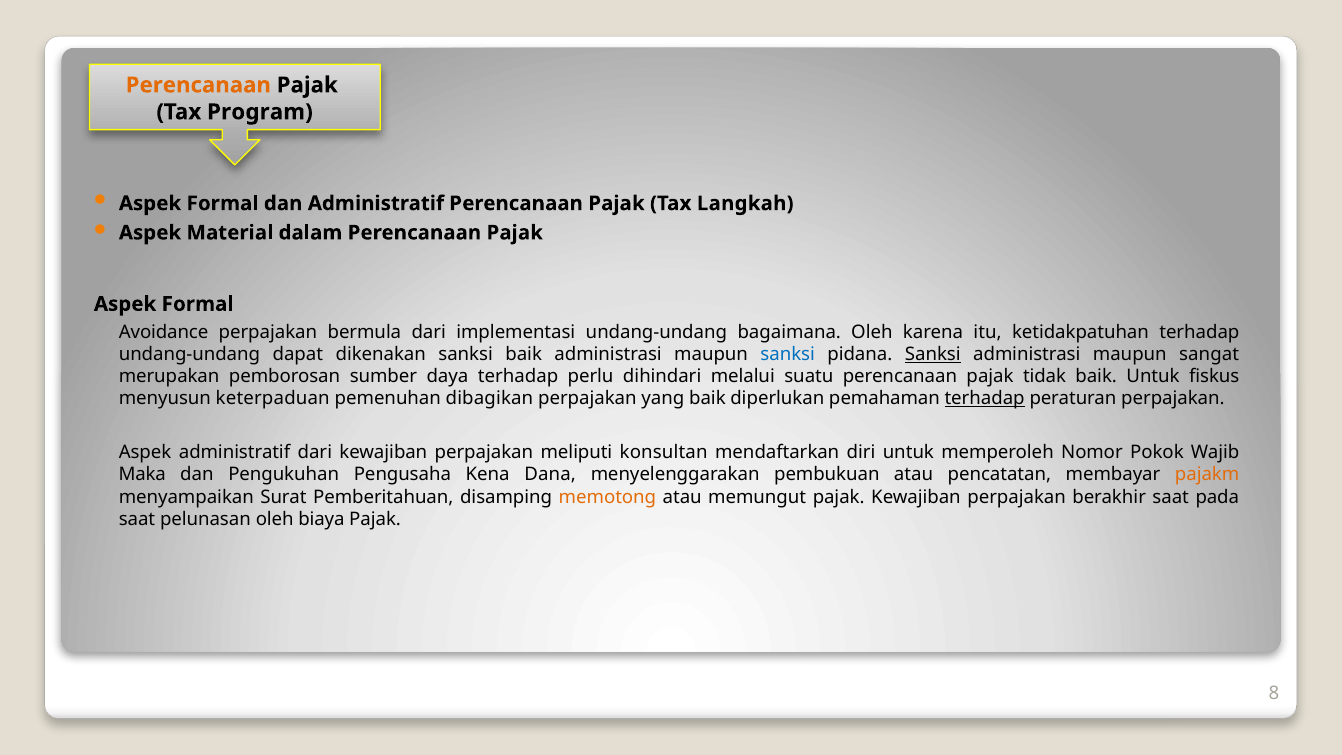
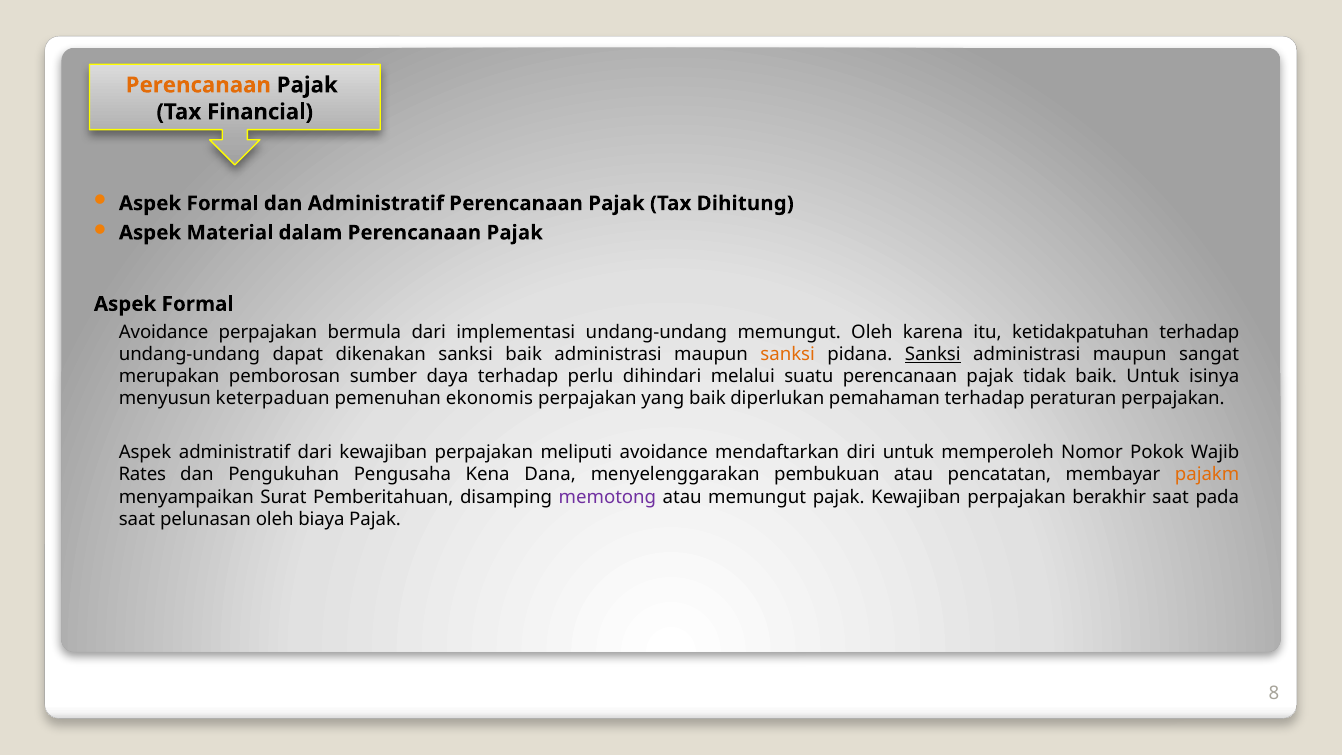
Program: Program -> Financial (260, 112)
Langkah: Langkah -> Dihitung (745, 203)
undang-undang bagaimana: bagaimana -> memungut (789, 332)
sanksi colour: blue -> orange (788, 354)
fiskus: fiskus -> isinya (1214, 376)
dibagikan: dibagikan -> ekonomis (489, 399)
terhadap underline: present -> none (985, 399)
meliputi konsultan: konsultan -> avoidance (664, 452)
Maka: Maka -> Rates (142, 475)
memotong colour: orange -> purple (607, 497)
